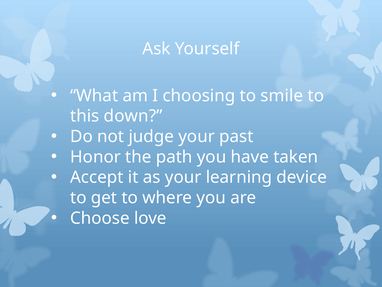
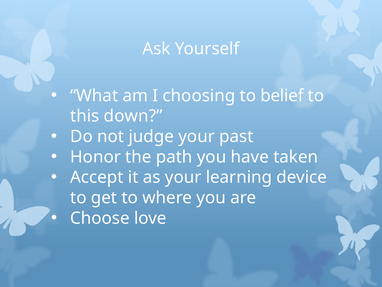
smile: smile -> belief (282, 96)
